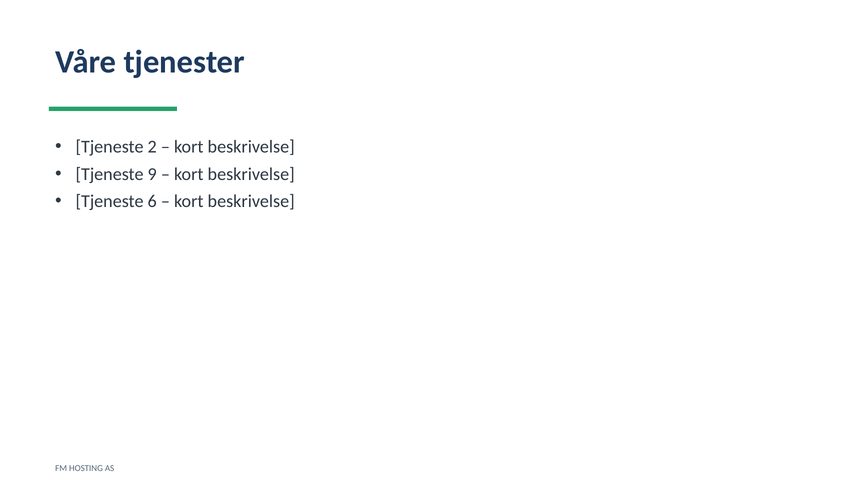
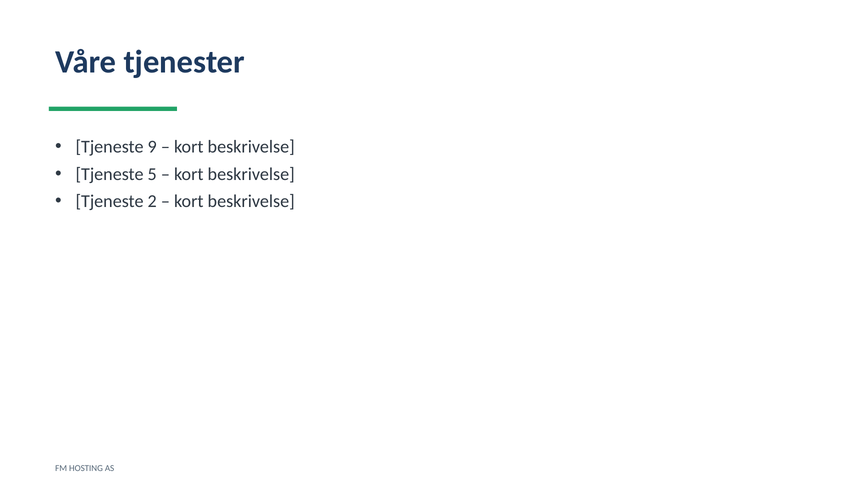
2: 2 -> 9 (152, 147)
9: 9 -> 5 (152, 174)
6: 6 -> 2 (152, 201)
